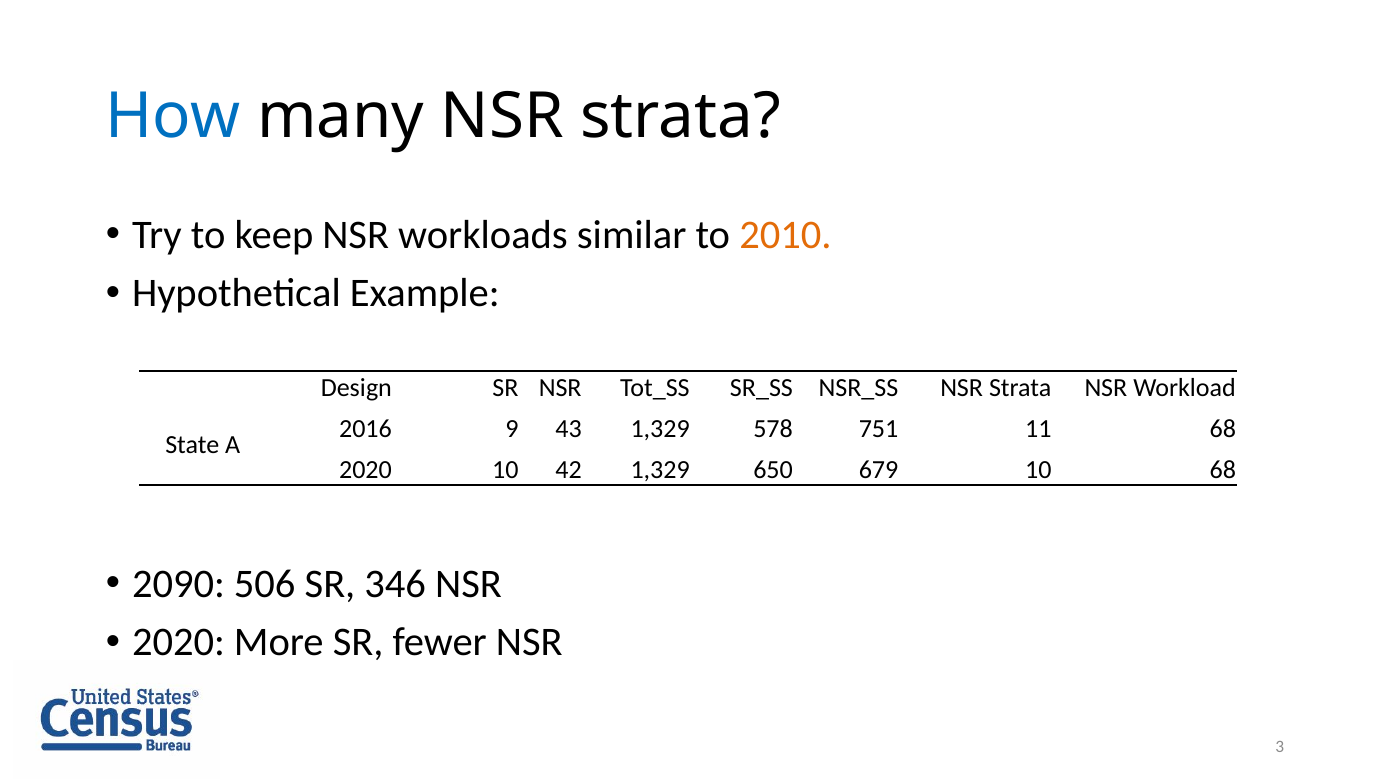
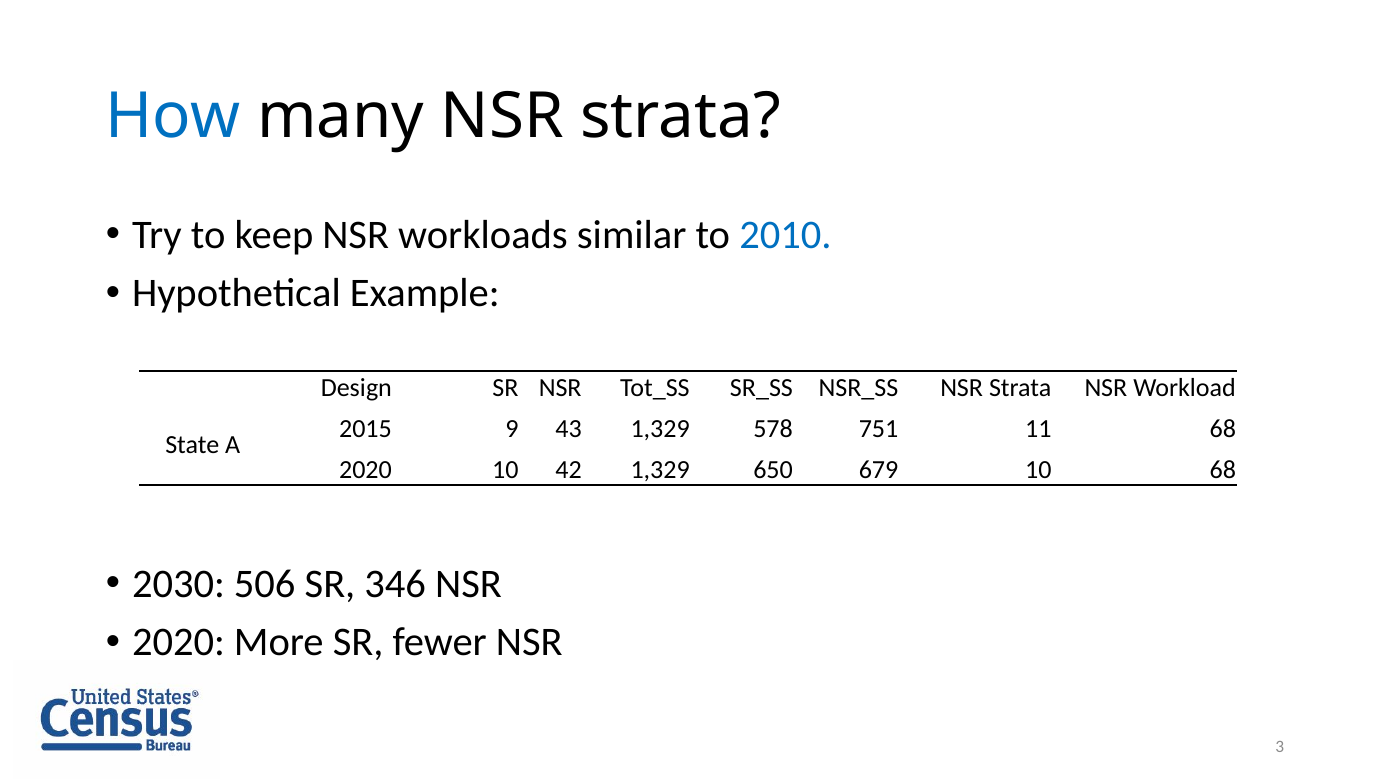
2010 colour: orange -> blue (785, 235)
2016: 2016 -> 2015 (365, 429)
2090: 2090 -> 2030 (178, 584)
